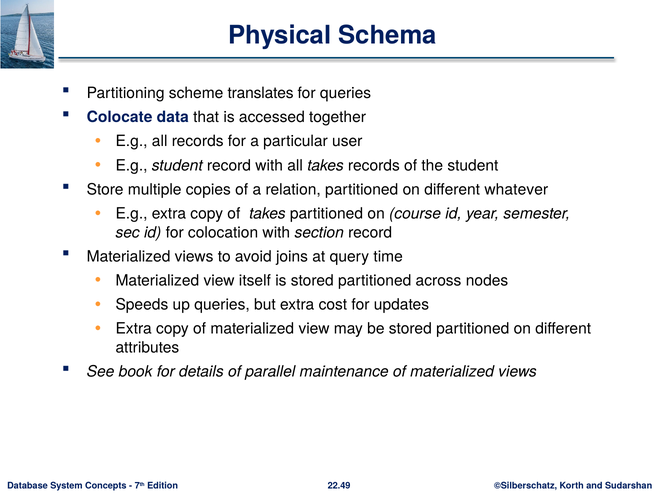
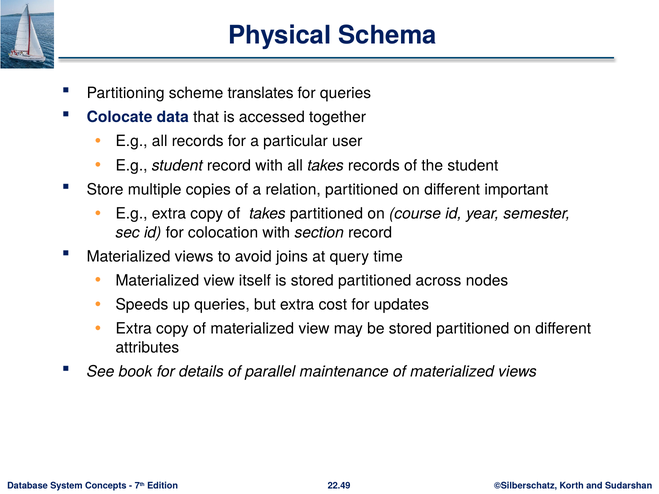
whatever: whatever -> important (516, 190)
